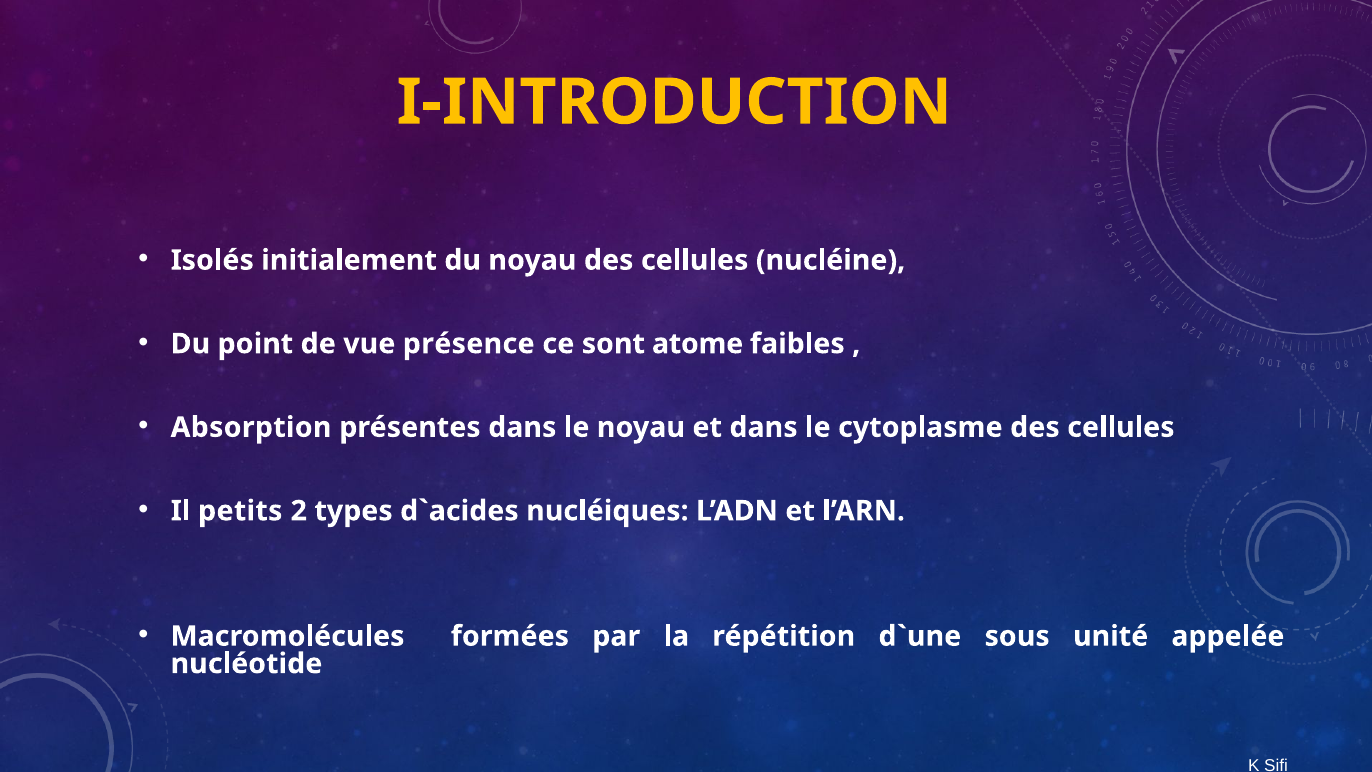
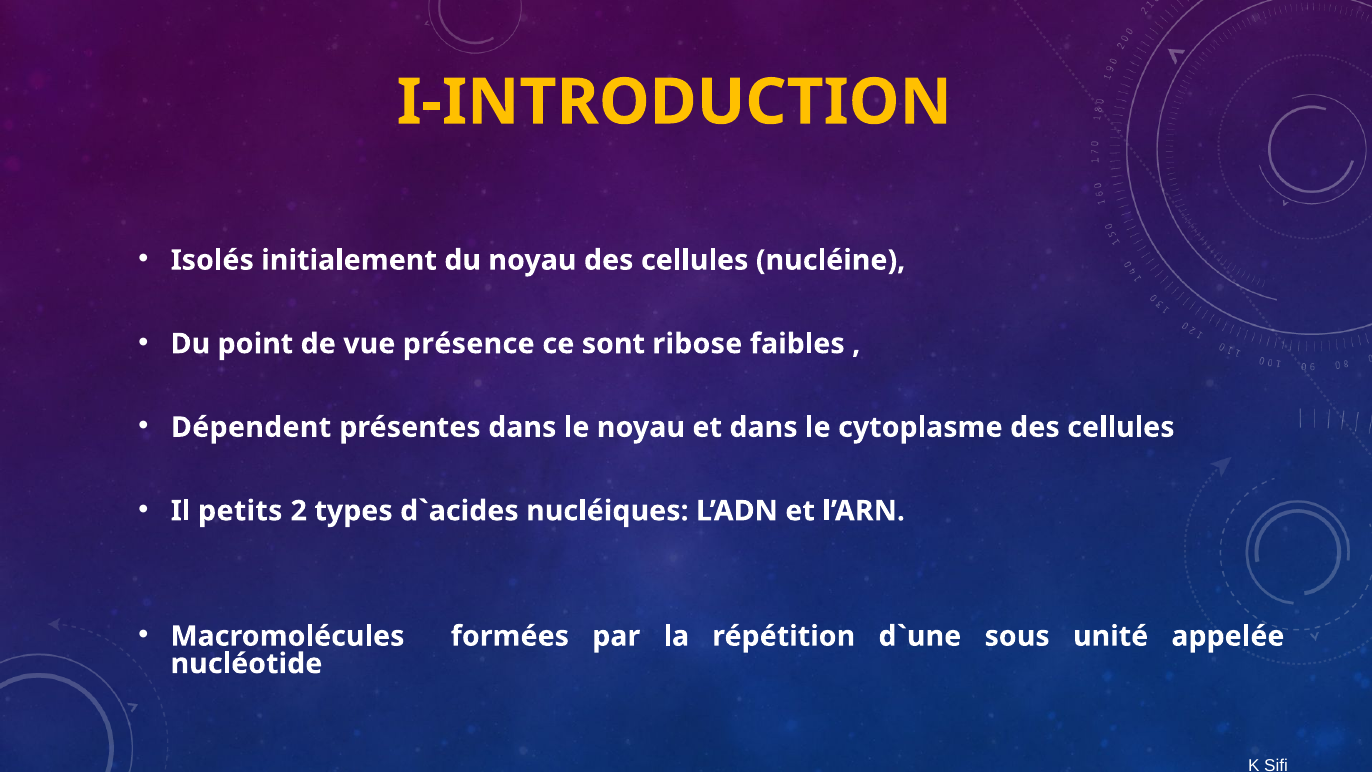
atome: atome -> ribose (697, 344)
Absorption: Absorption -> Dépendent (251, 427)
